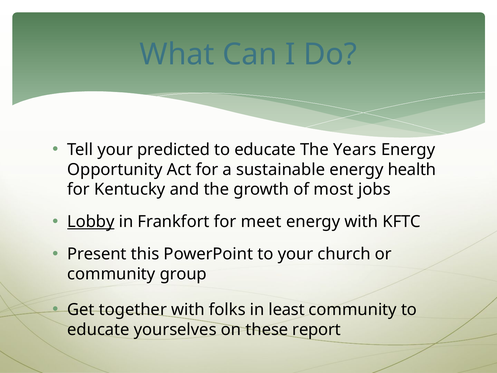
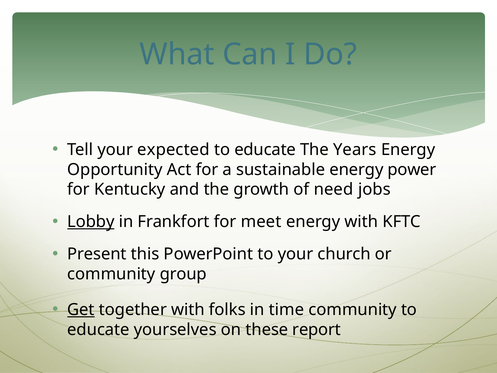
predicted: predicted -> expected (173, 150)
health: health -> power (412, 169)
most: most -> need (334, 189)
Get underline: none -> present (81, 309)
least: least -> time (287, 309)
